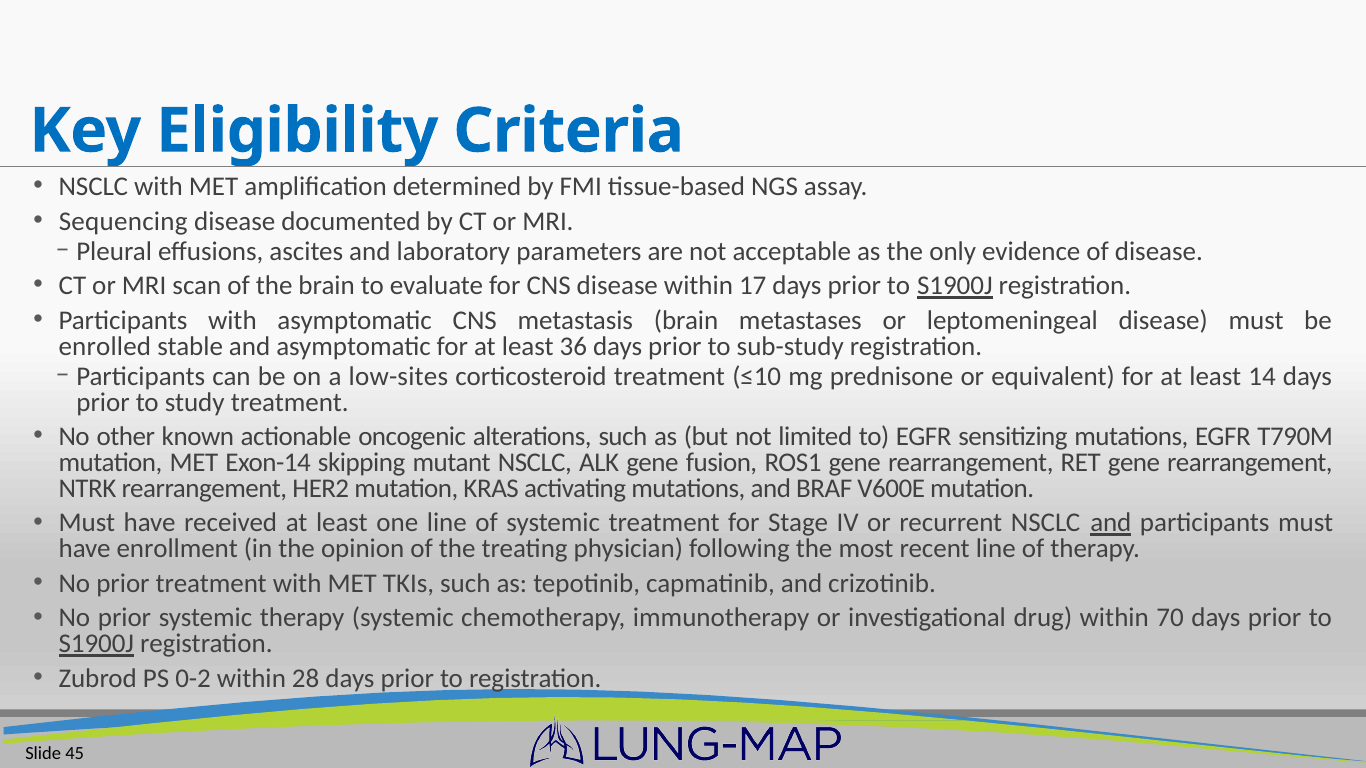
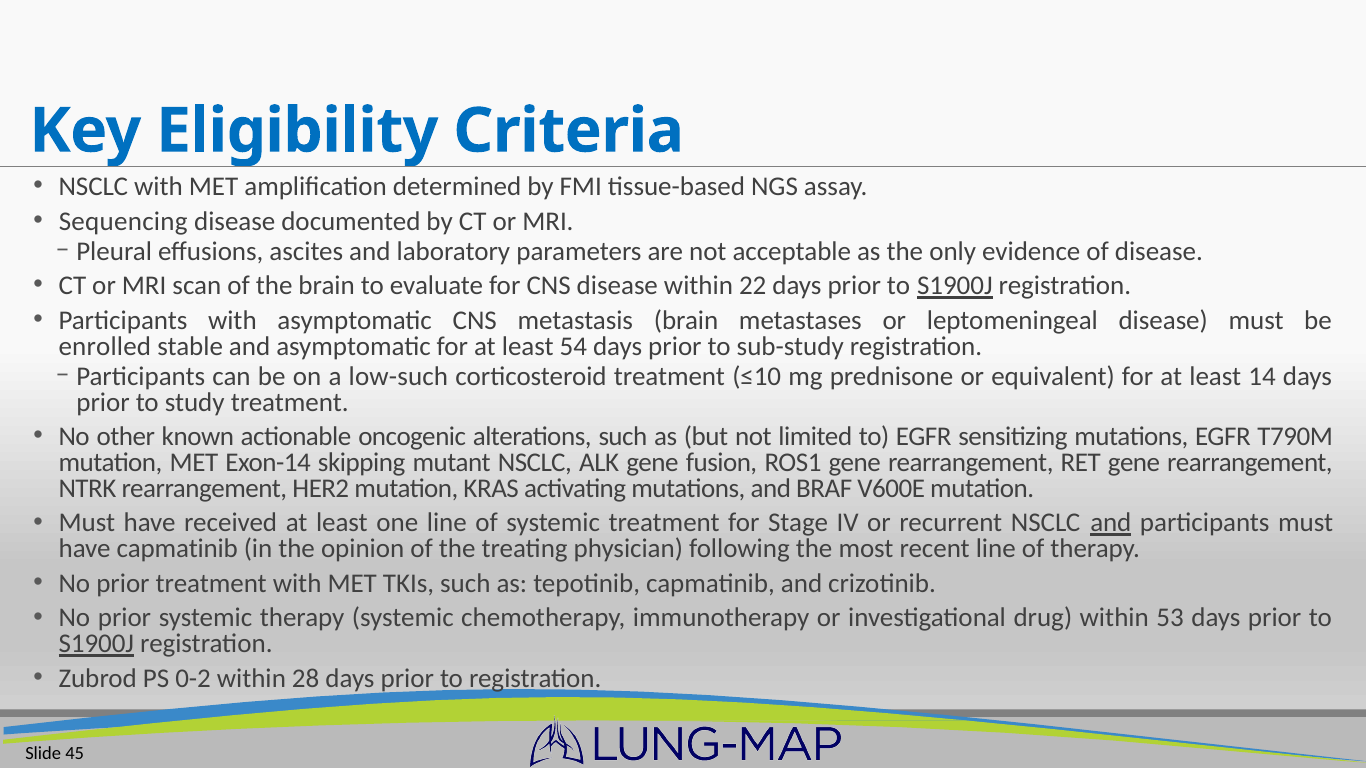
17: 17 -> 22 (753, 286)
36: 36 -> 54 (573, 346)
low-sites: low-sites -> low-such (398, 377)
have enrollment: enrollment -> capmatinib (177, 549)
70: 70 -> 53 (1170, 618)
